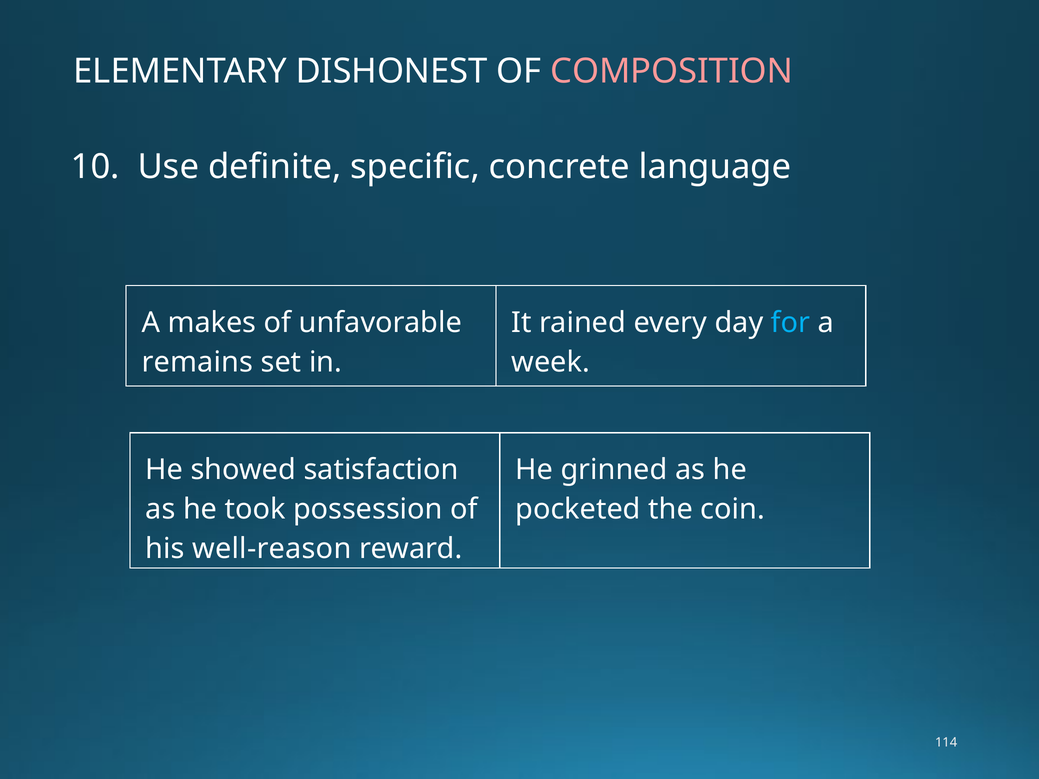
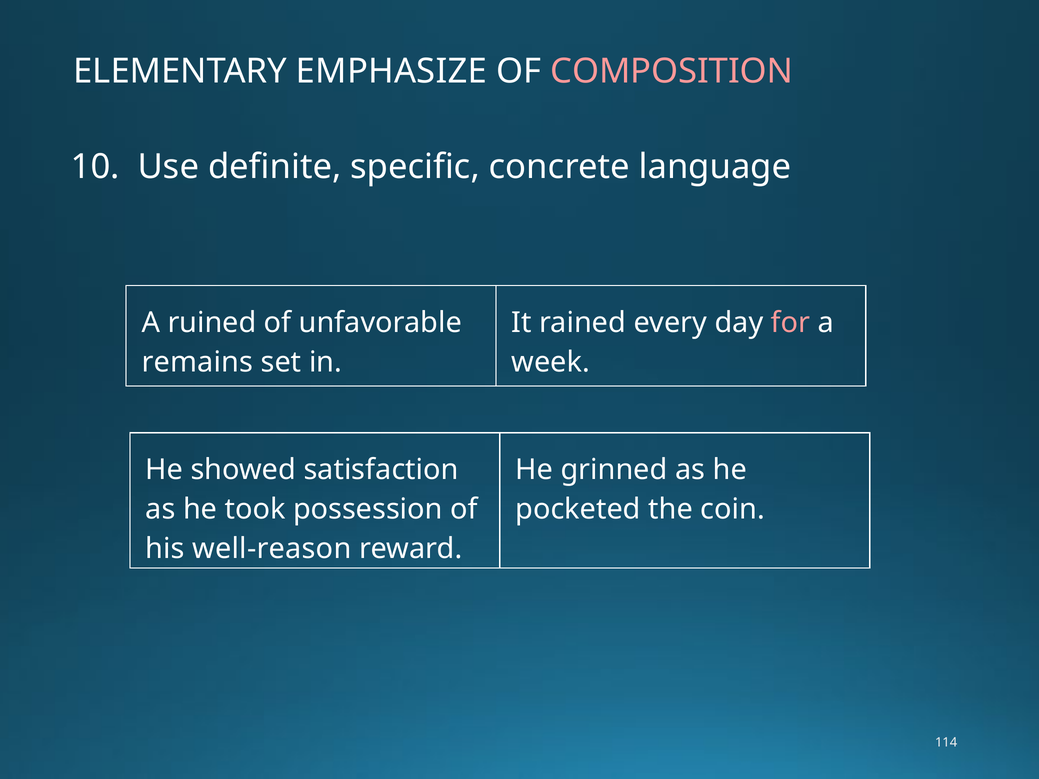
DISHONEST: DISHONEST -> EMPHASIZE (391, 72)
makes: makes -> ruined (212, 323)
for colour: light blue -> pink (791, 323)
